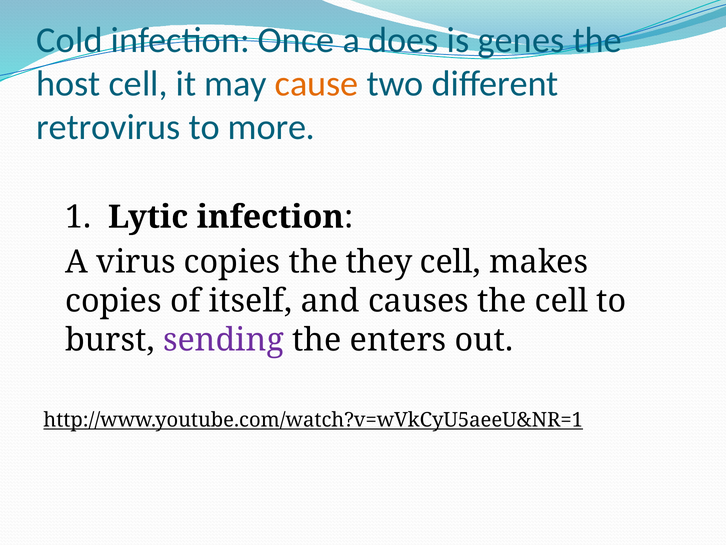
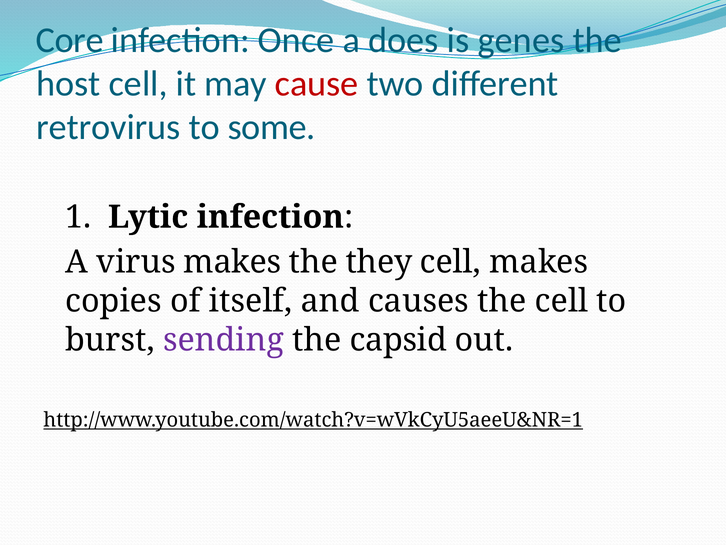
Cold: Cold -> Core (70, 40)
cause colour: orange -> red (317, 84)
more: more -> some (272, 127)
virus copies: copies -> makes (232, 262)
enters: enters -> capsid (398, 340)
